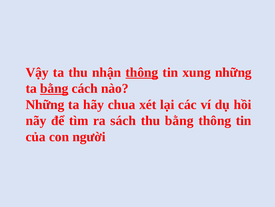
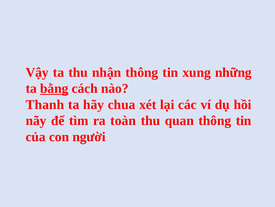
thông underline: present -> none (142, 72)
Những: Những -> Thanh (45, 104)
sách: sách -> toàn (123, 120)
thu bằng: bằng -> quan (179, 120)
